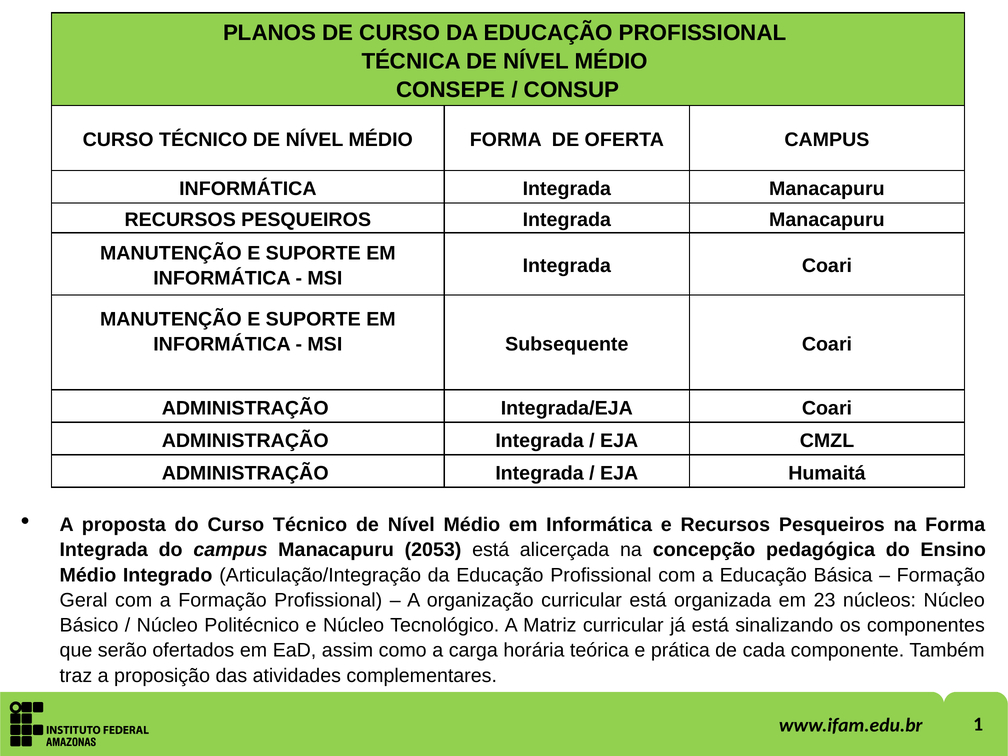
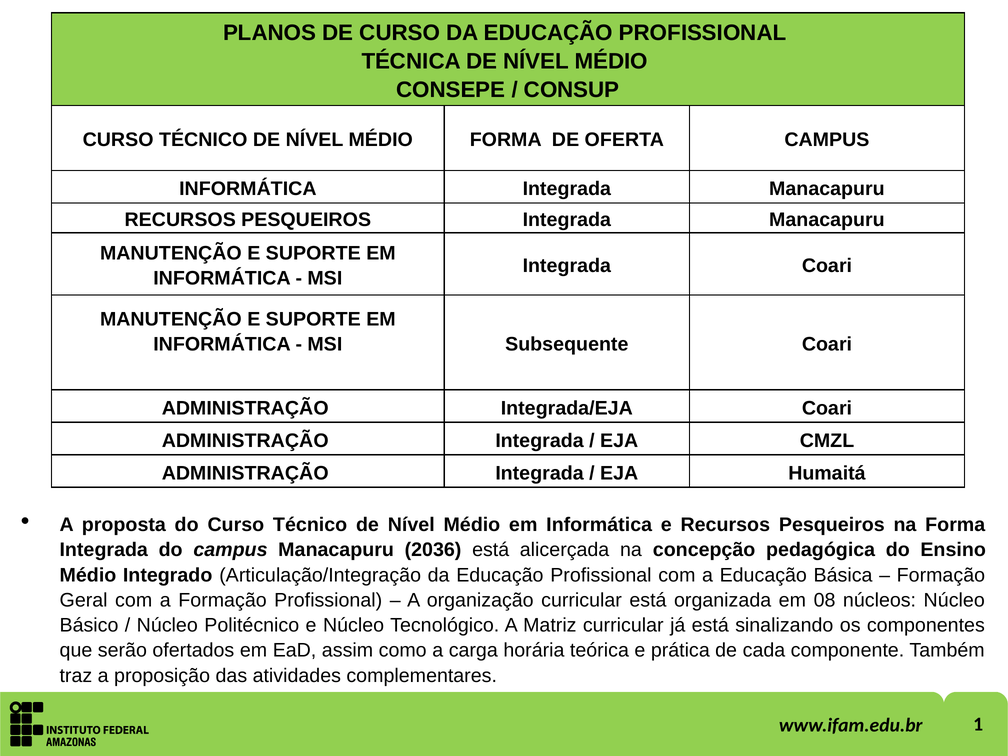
2053: 2053 -> 2036 (433, 550)
23: 23 -> 08 (825, 600)
